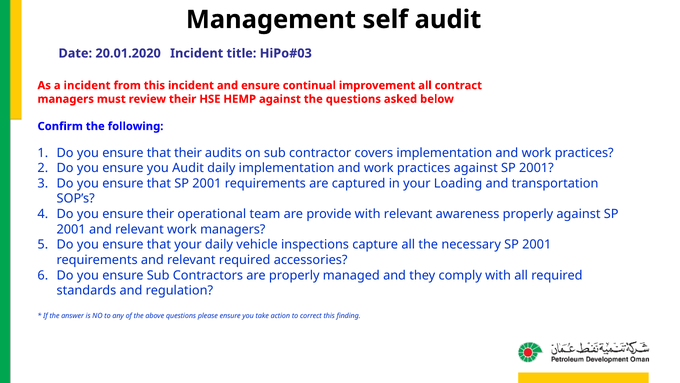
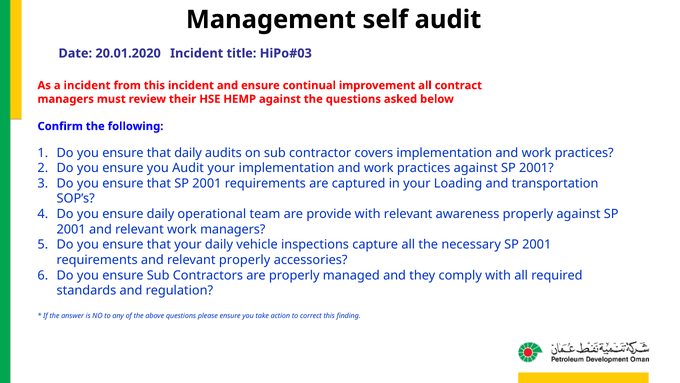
that their: their -> daily (188, 153)
Audit daily: daily -> your (221, 168)
ensure their: their -> daily (161, 214)
relevant required: required -> properly (245, 260)
